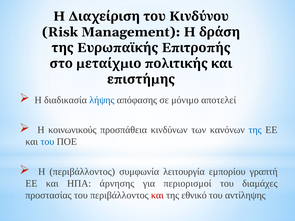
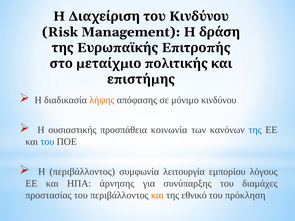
λήψης colour: blue -> orange (102, 100)
αποτελεί: αποτελεί -> κινδύνου (219, 100)
κοινωνικούς: κοινωνικούς -> ουσιαστικής (72, 130)
κινδύνων: κινδύνων -> κοινωνία (169, 130)
γραπτή: γραπτή -> λόγους (264, 172)
περιορισμοί: περιορισμοί -> συνύπαρξης (188, 184)
και colour: red -> orange (157, 195)
αντίληψης: αντίληψης -> πρόκληση (245, 195)
